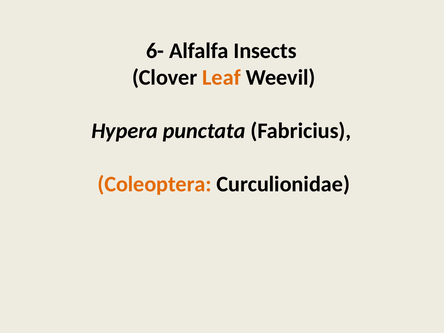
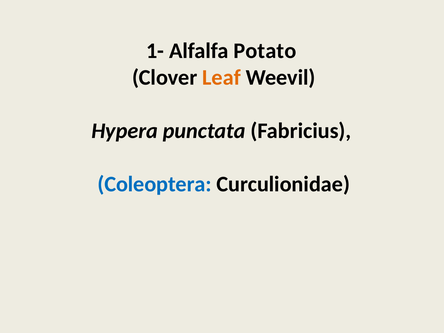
6-: 6- -> 1- (155, 51)
Insects: Insects -> Potato (265, 51)
Coleoptera colour: orange -> blue (155, 184)
